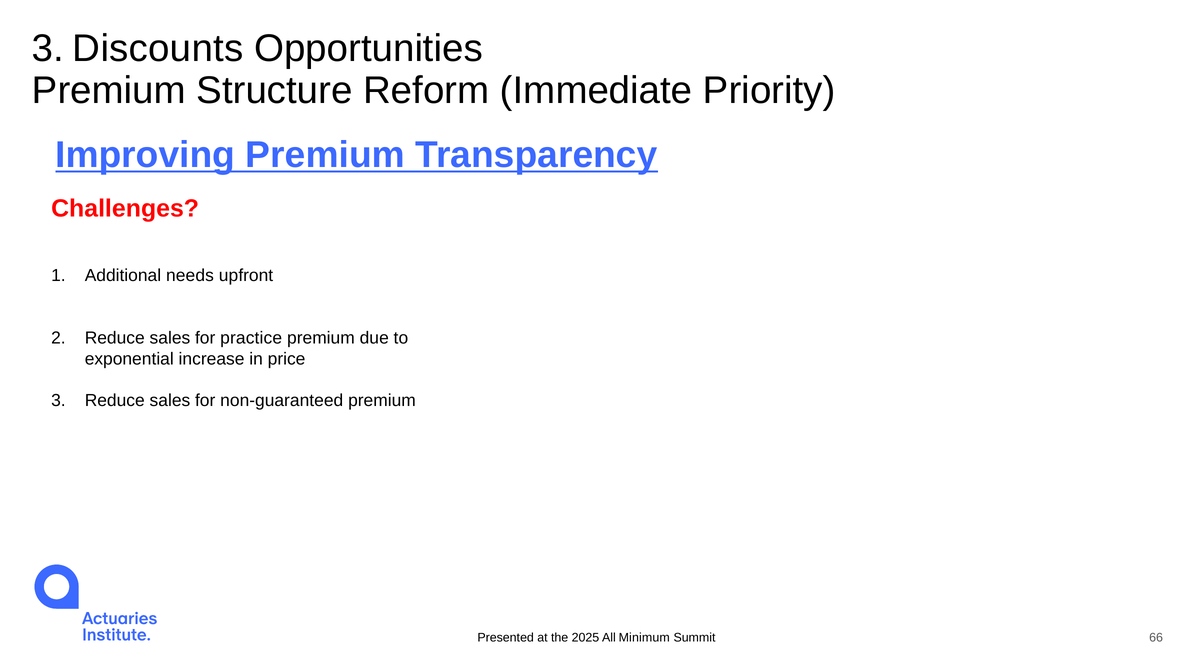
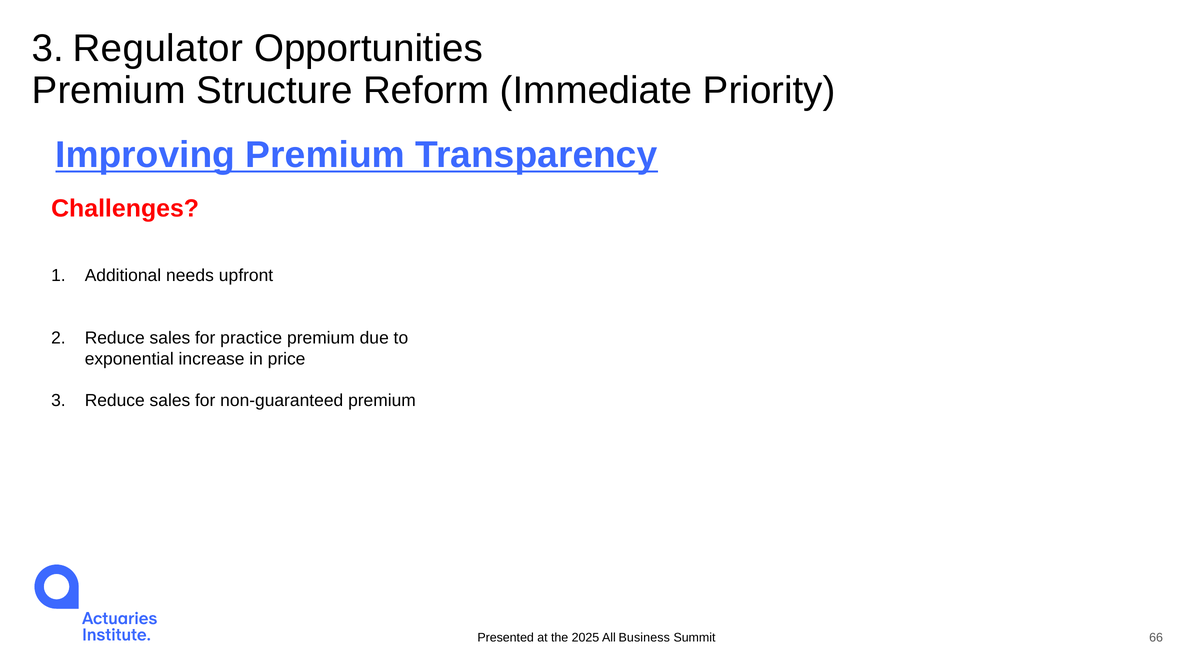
Discounts: Discounts -> Regulator (158, 49)
Minimum: Minimum -> Business (644, 638)
